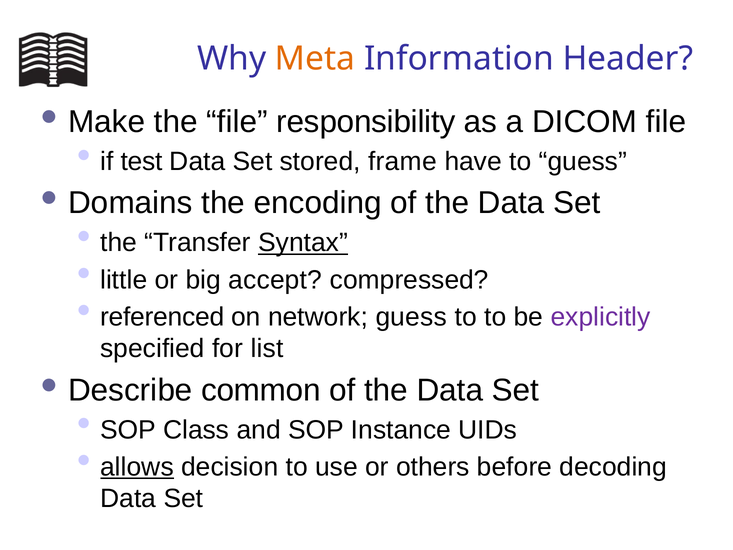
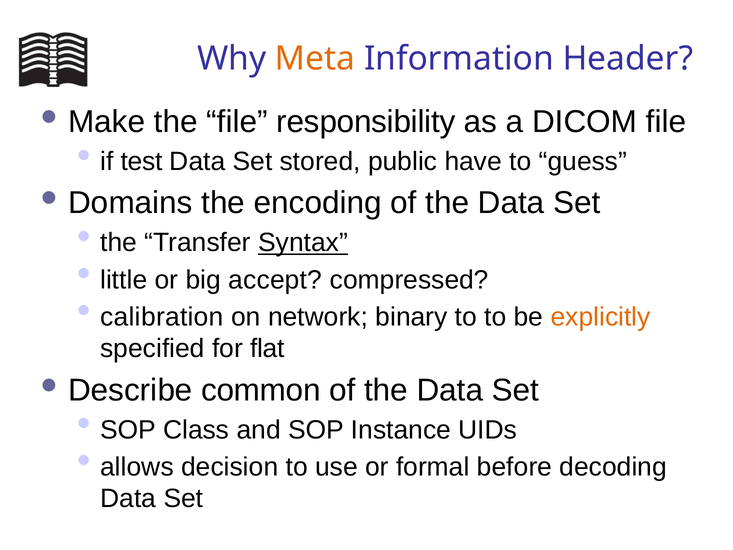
frame: frame -> public (403, 161)
referenced: referenced -> calibration (162, 317)
network guess: guess -> binary (411, 317)
explicitly colour: purple -> orange (601, 317)
list: list -> flat (267, 348)
allows underline: present -> none (137, 467)
others: others -> formal (433, 467)
